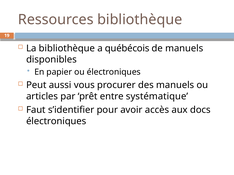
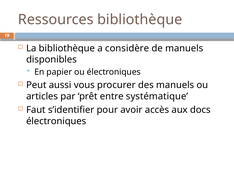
québécois: québécois -> considère (127, 48)
